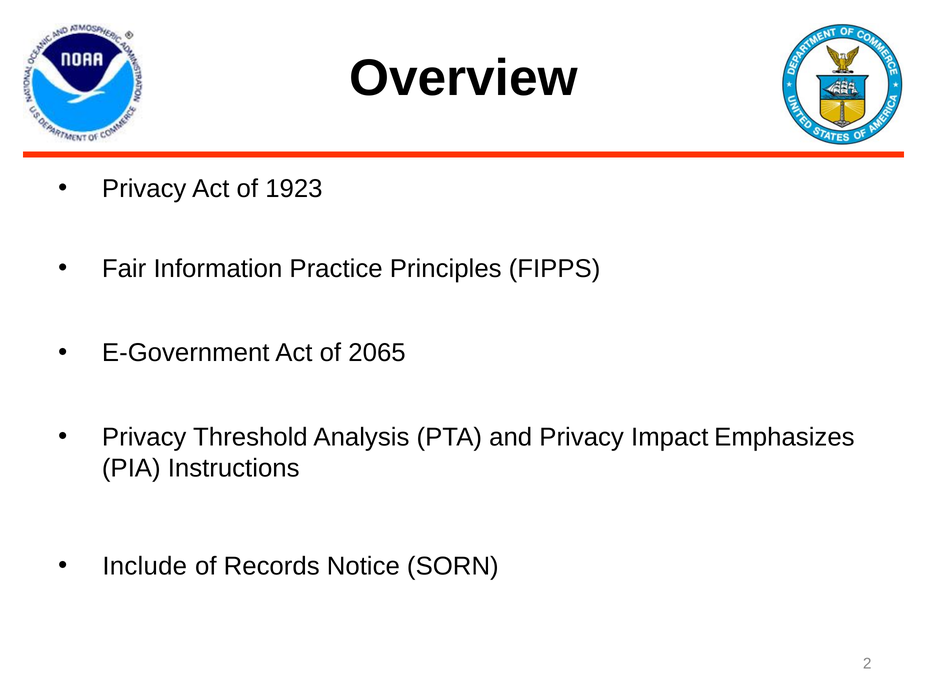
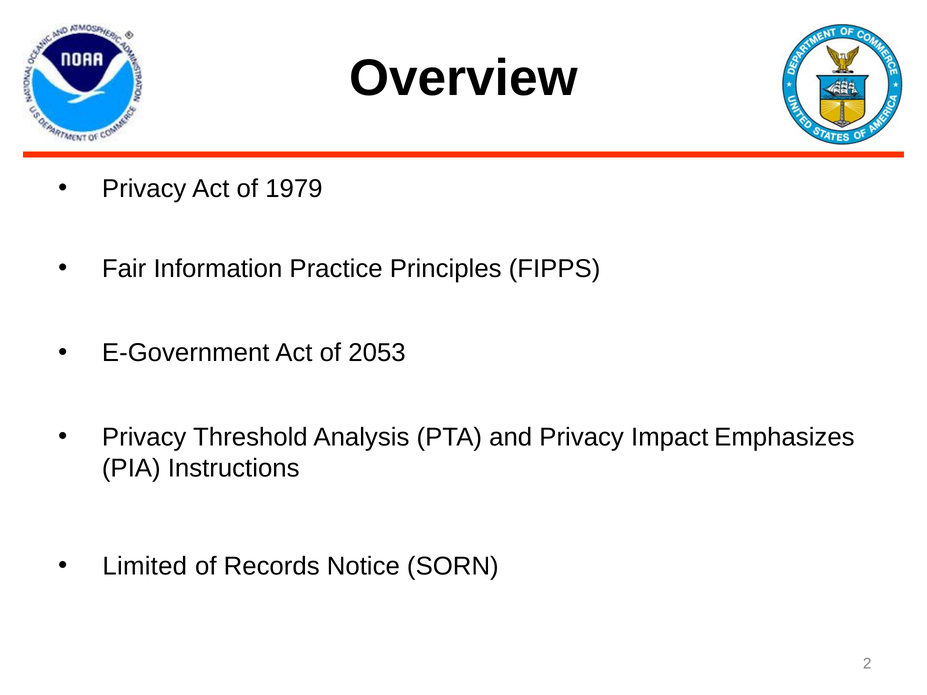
1923: 1923 -> 1979 (294, 189)
2065: 2065 -> 2053 (377, 353)
Include: Include -> Limited (145, 566)
